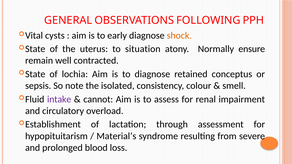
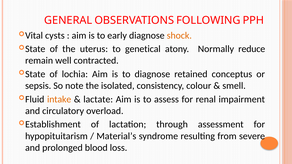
situation: situation -> genetical (143, 49)
ensure: ensure -> reduce (252, 49)
intake colour: purple -> orange (59, 99)
cannot: cannot -> lactate (98, 99)
